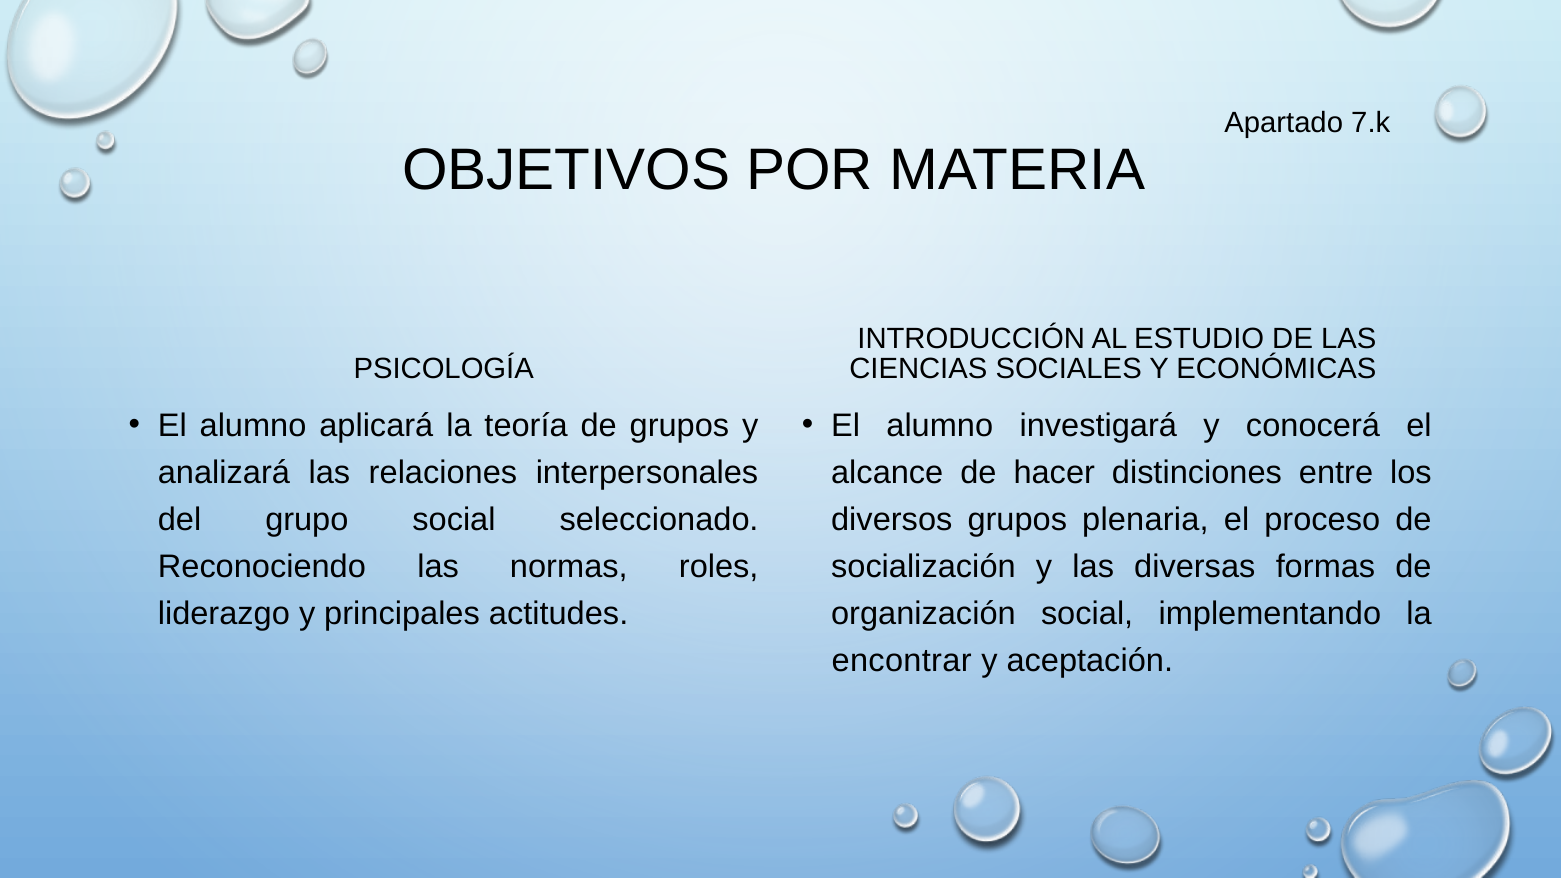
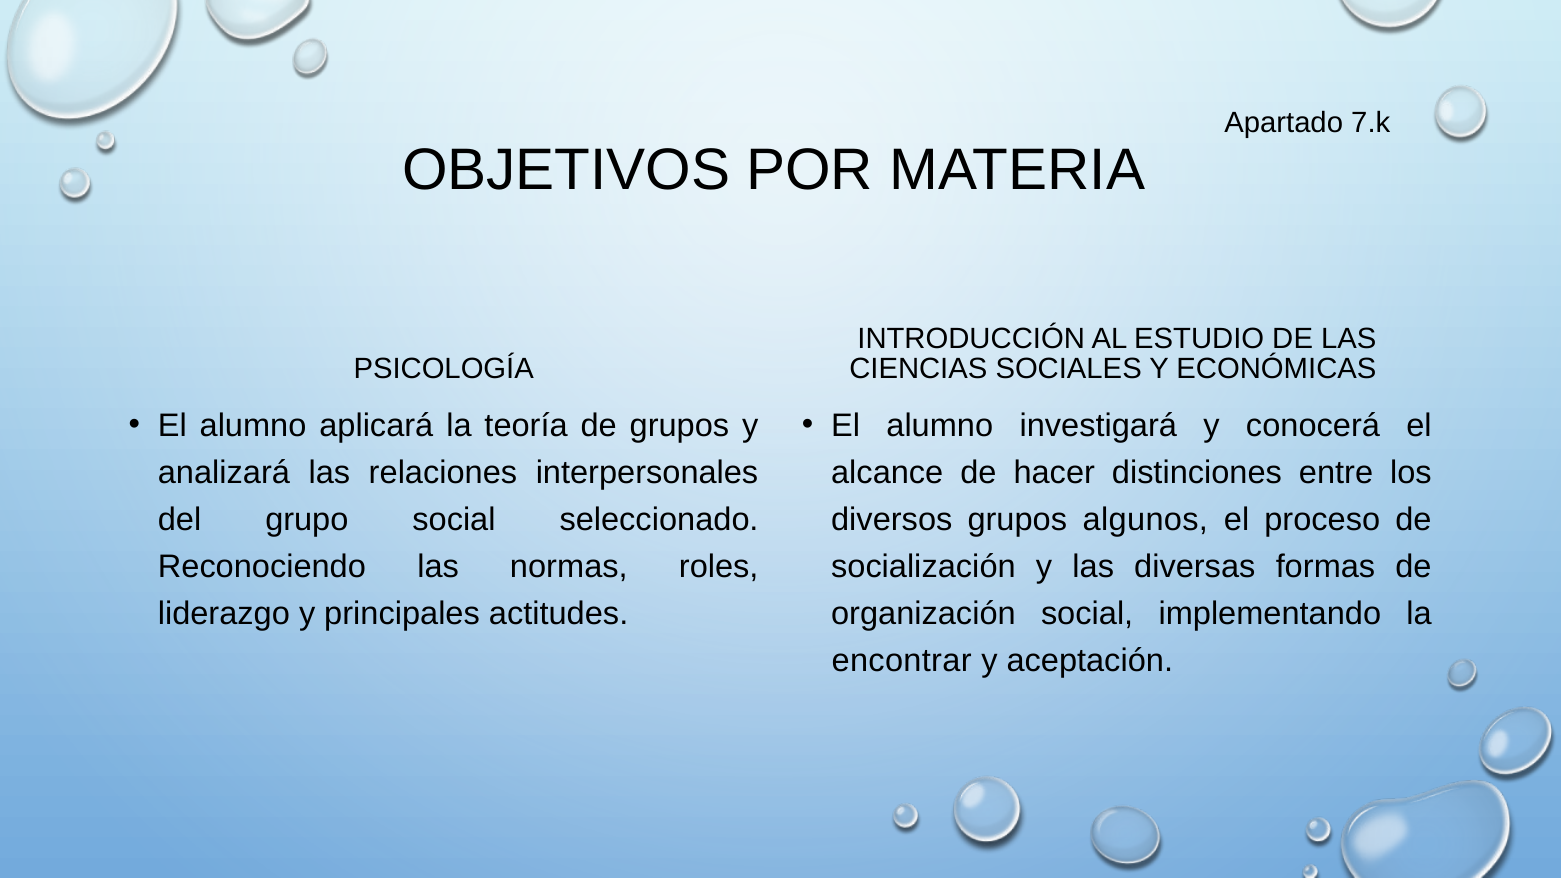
plenaria: plenaria -> algunos (1145, 520)
